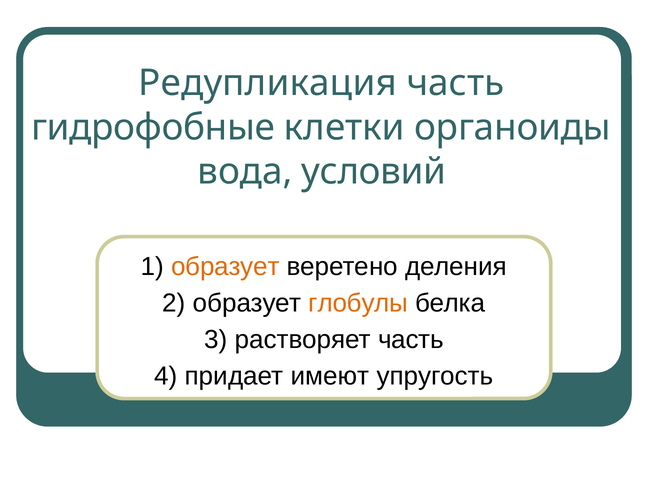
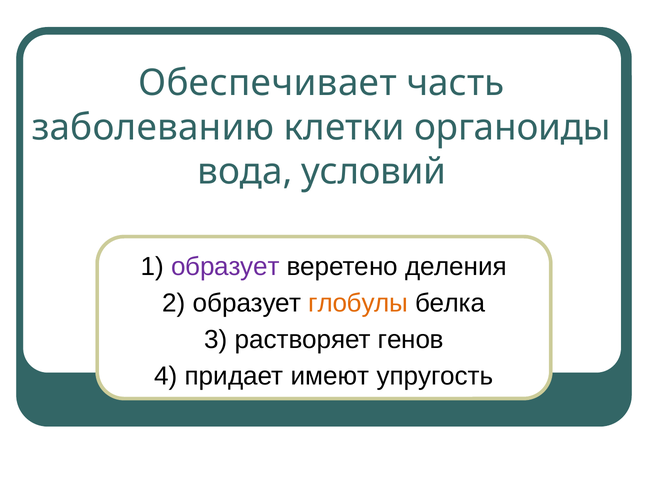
Редупликация: Редупликация -> Обеспечивает (267, 83)
гидрофобные: гидрофобные -> заболеванию (153, 128)
образует colour: orange -> purple (225, 267)
растворяет часть: часть -> генов (411, 340)
